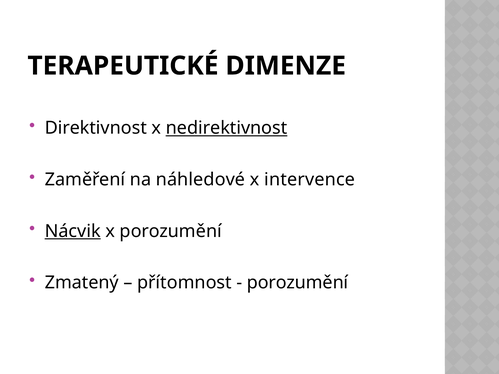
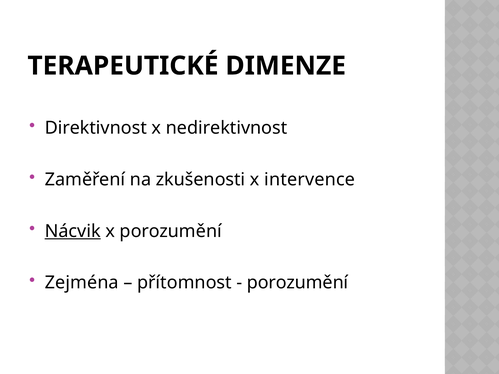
nedirektivnost underline: present -> none (227, 128)
náhledové: náhledové -> zkušenosti (201, 180)
Zmatený: Zmatený -> Zejména (82, 283)
